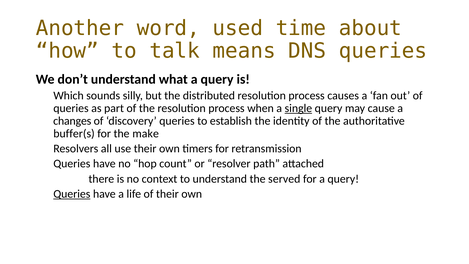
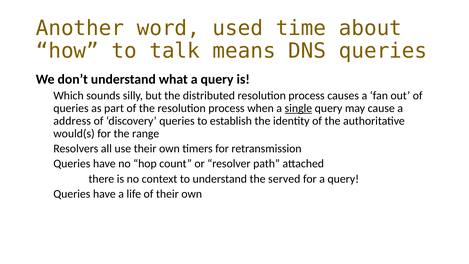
changes: changes -> address (72, 121)
buffer(s: buffer(s -> would(s (74, 133)
make: make -> range (146, 133)
Queries underline: present -> none (72, 194)
